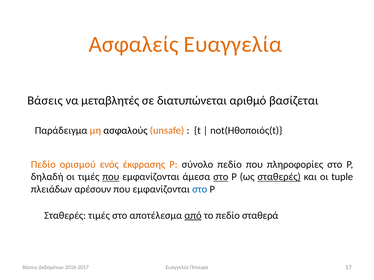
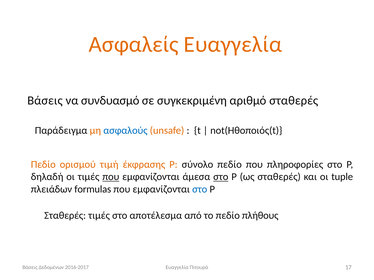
μεταβλητές: μεταβλητές -> συνδυασμό (110, 101)
διατυπώνεται: διατυπώνεται -> συγκεκριμένη (192, 101)
αριθμό βασίζεται: βασίζεται -> σταθερές (294, 101)
ασφαλούς colour: black -> blue (125, 131)
ενός: ενός -> τιμή (109, 165)
σταθερές underline: present -> none (279, 177)
αρέσουν: αρέσουν -> formulas (93, 190)
από underline: present -> none (193, 216)
σταθερά: σταθερά -> πλήθους (260, 216)
